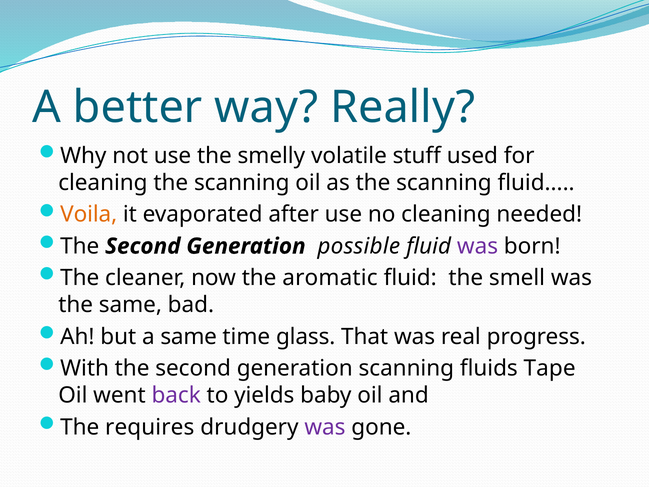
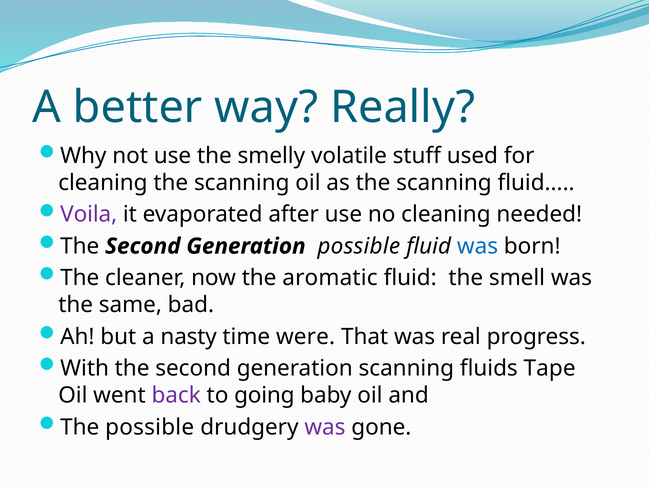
Voila colour: orange -> purple (89, 214)
was colour: purple -> blue (478, 246)
a same: same -> nasty (189, 337)
glass: glass -> were (306, 337)
yields: yields -> going (264, 395)
The requires: requires -> possible (150, 427)
